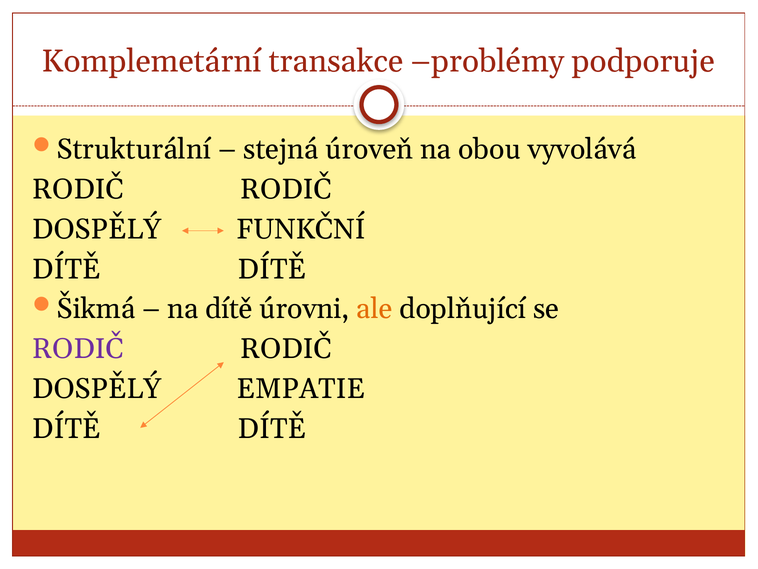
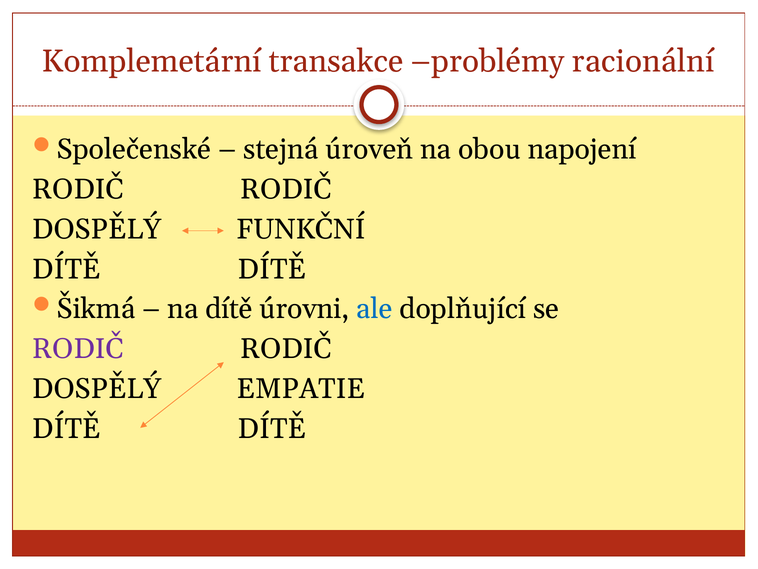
podporuje: podporuje -> racionální (643, 61)
Strukturální: Strukturální -> Společenské (134, 149)
vyvolává: vyvolává -> napojení (582, 149)
ale colour: orange -> blue (374, 309)
